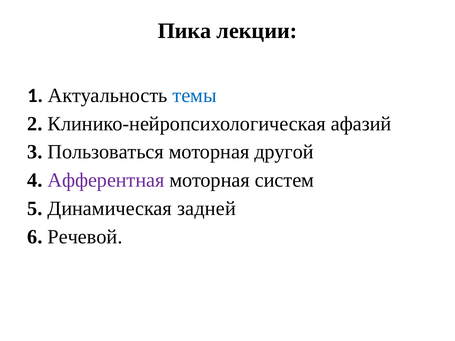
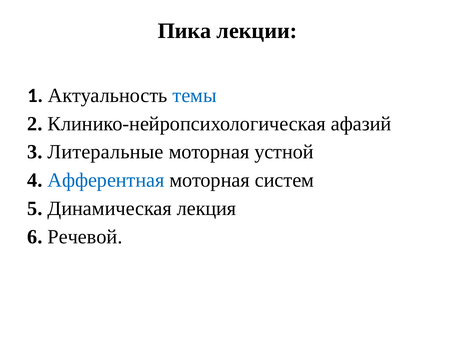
Пользоваться: Пользоваться -> Литеральные (105, 152)
другой: другой -> устной (284, 152)
Афферентная colour: purple -> blue (106, 180)
задней: задней -> лекция (207, 209)
